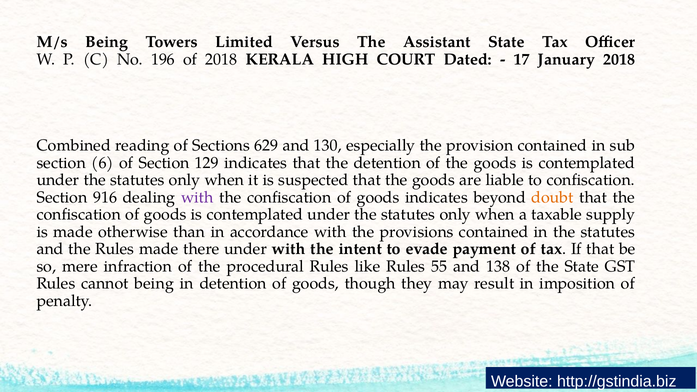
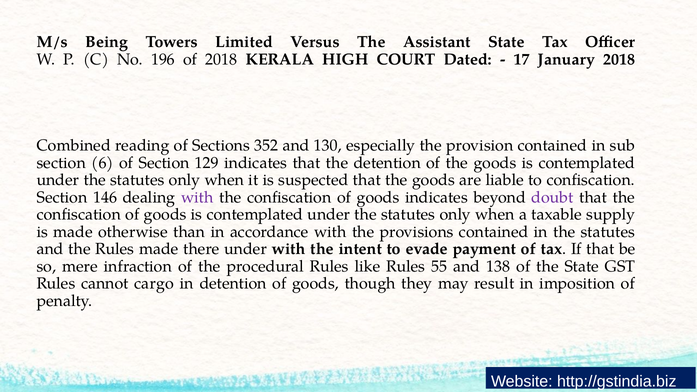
629: 629 -> 352 (266, 146)
916: 916 -> 146 (105, 197)
doubt colour: orange -> purple (552, 197)
cannot being: being -> cargo (154, 284)
